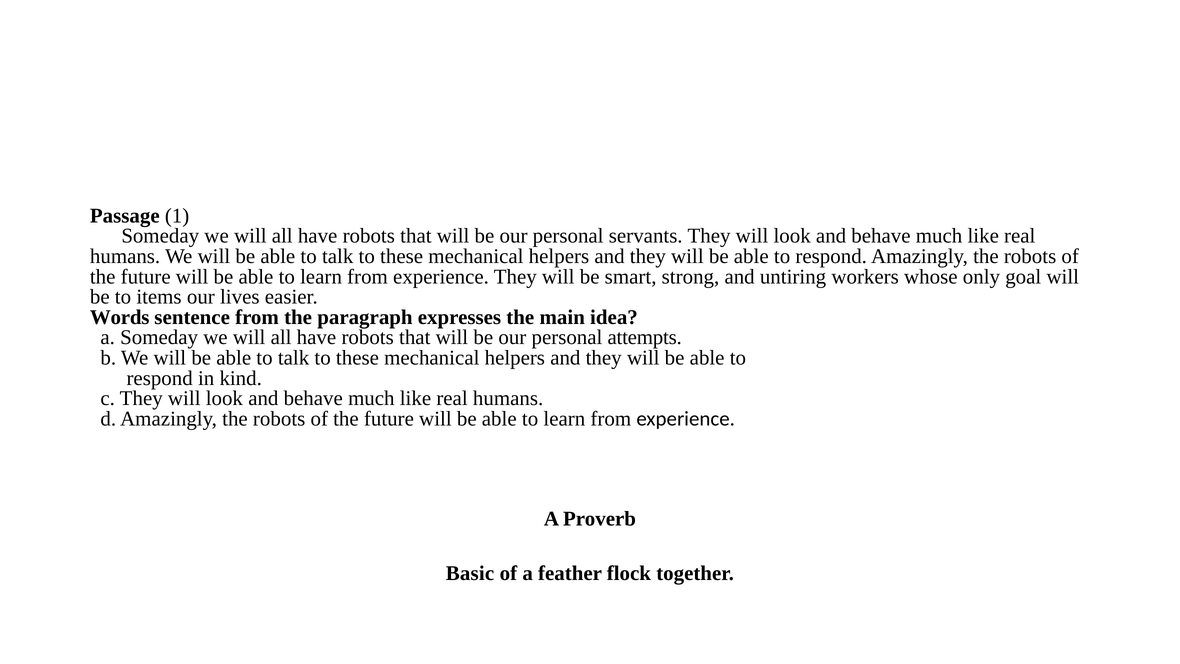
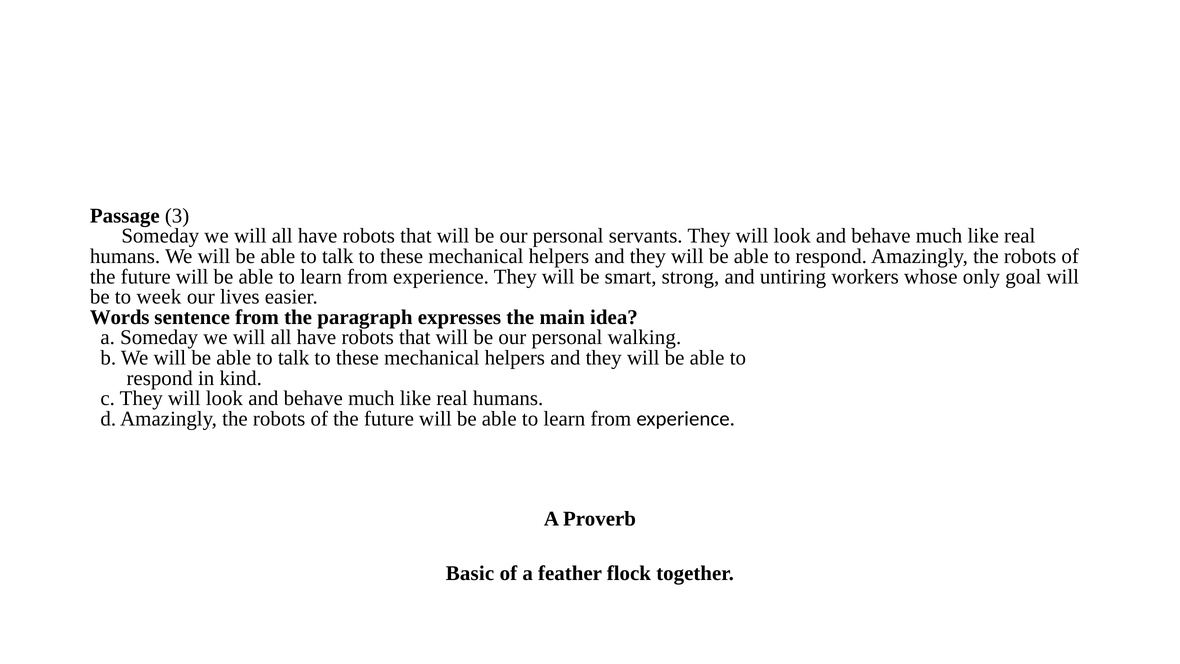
1: 1 -> 3 (177, 216)
items: items -> week (159, 297)
attempts: attempts -> walking (644, 337)
